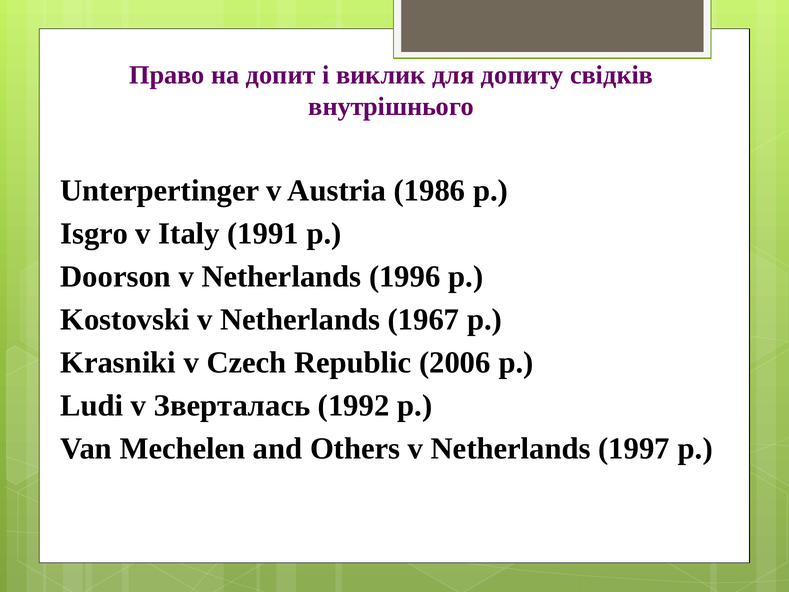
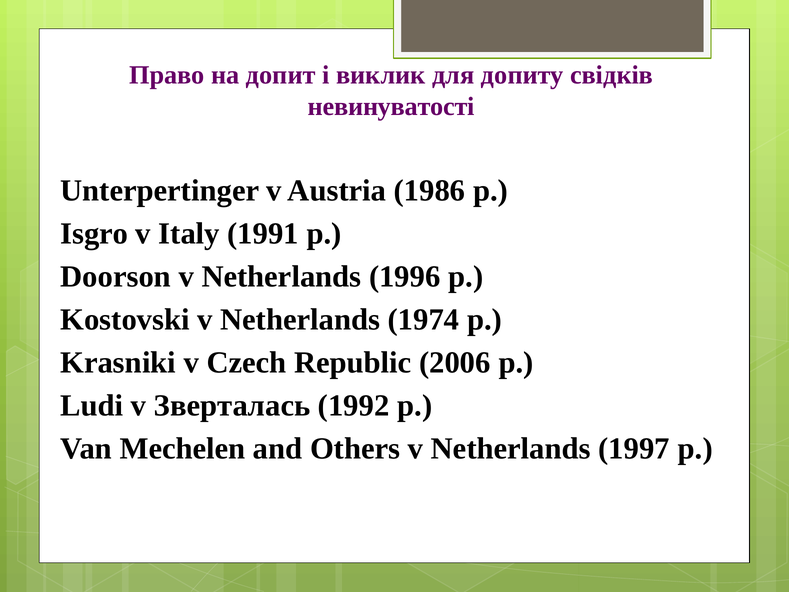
внутрішнього: внутрішнього -> невинуватості (391, 107)
1967: 1967 -> 1974 (423, 319)
